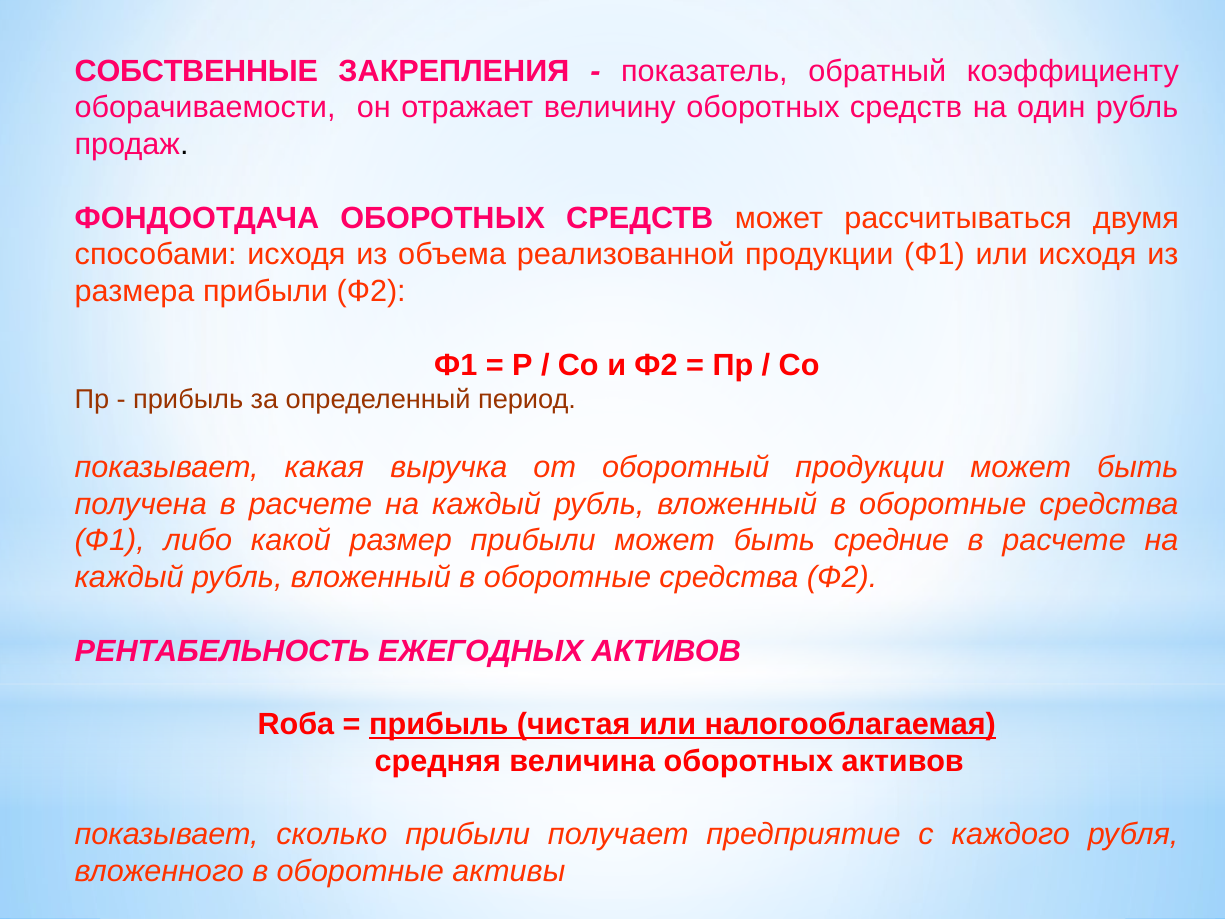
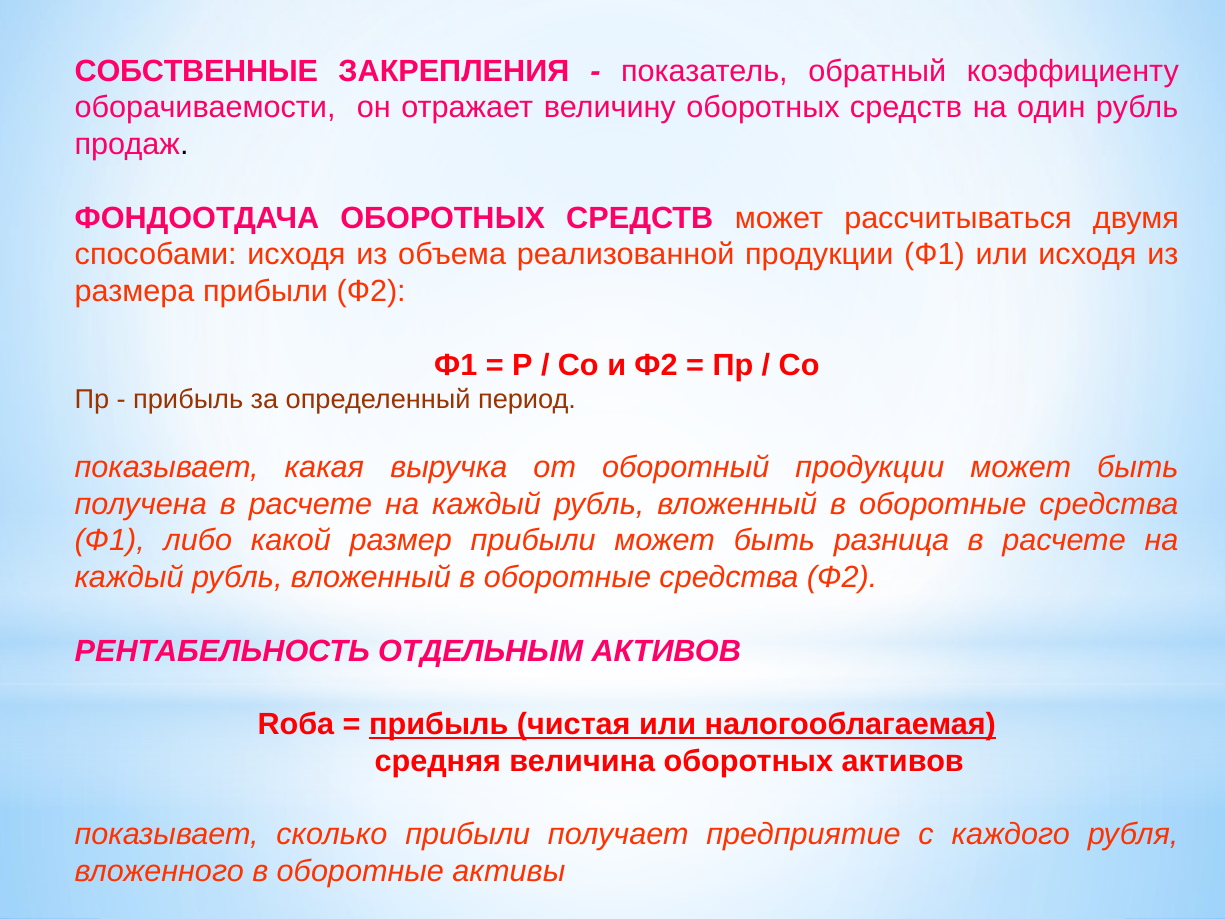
средние: средние -> разница (891, 541)
ЕЖЕГОДНЫХ: ЕЖЕГОДНЫХ -> ОТДЕЛЬНЫМ (481, 651)
